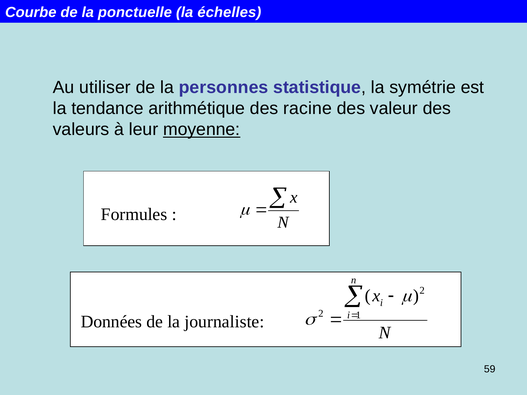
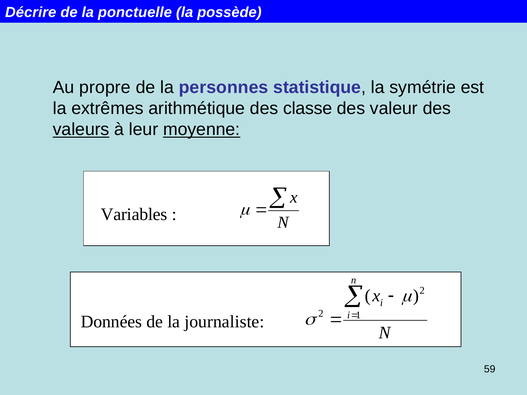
Courbe: Courbe -> Décrire (31, 12)
échelles: échelles -> possède (229, 12)
utiliser: utiliser -> propre (105, 87)
tendance: tendance -> extrêmes (107, 109)
racine: racine -> classe (308, 109)
valeurs underline: none -> present (81, 130)
Formules: Formules -> Variables (134, 214)
